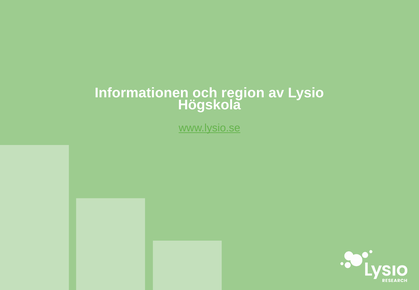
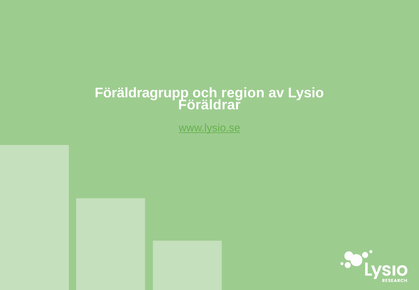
Informationen: Informationen -> Föräldragrupp (142, 93)
Högskola: Högskola -> Föräldrar (209, 105)
